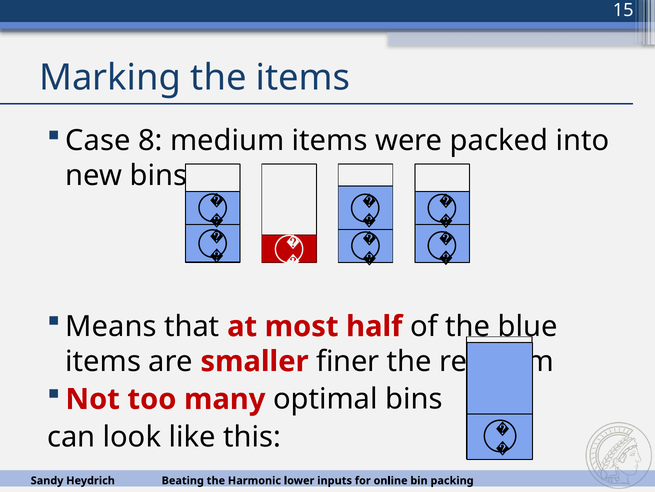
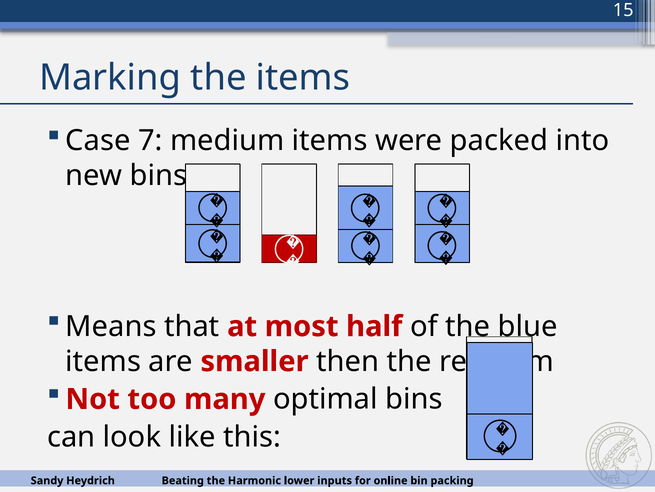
8: 8 -> 7 (150, 140)
finer: finer -> then (348, 361)
